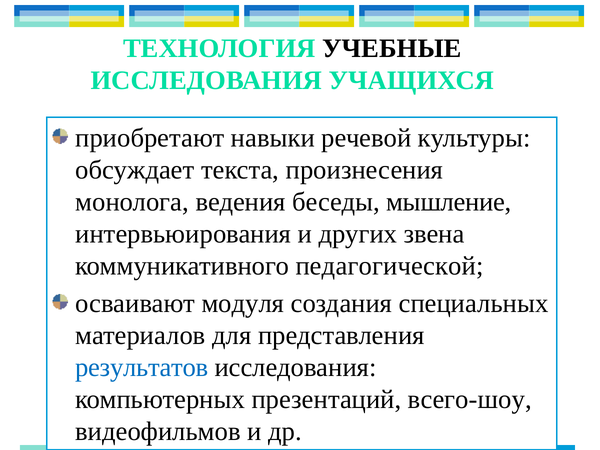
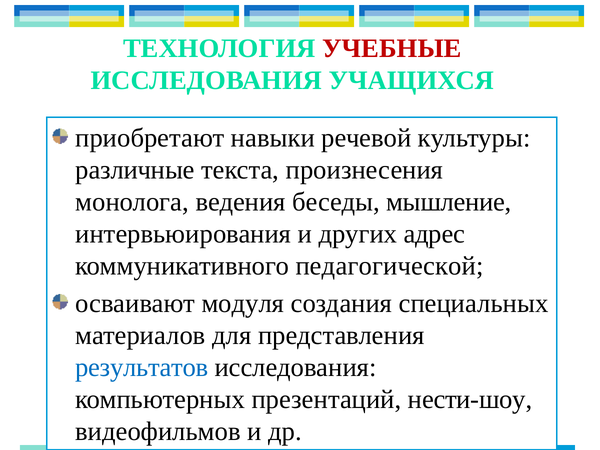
УЧЕБНЫЕ colour: black -> red (392, 48)
обсуждает: обсуждает -> различные (135, 170)
звена: звена -> адрес (434, 234)
всего-шоу: всего-шоу -> нести-шоу (470, 399)
